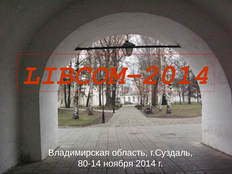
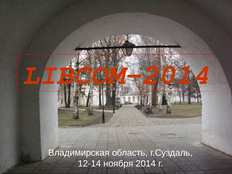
80-14: 80-14 -> 12-14 (89, 164)
